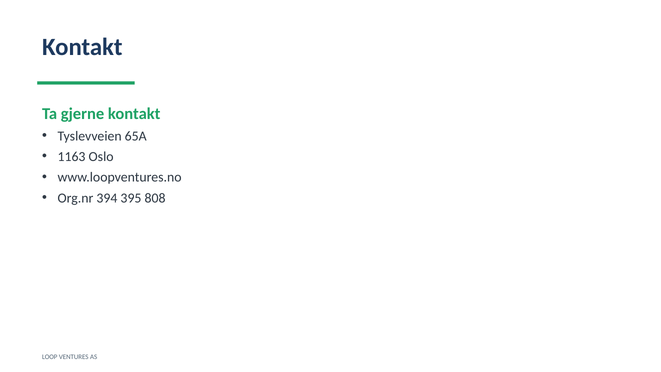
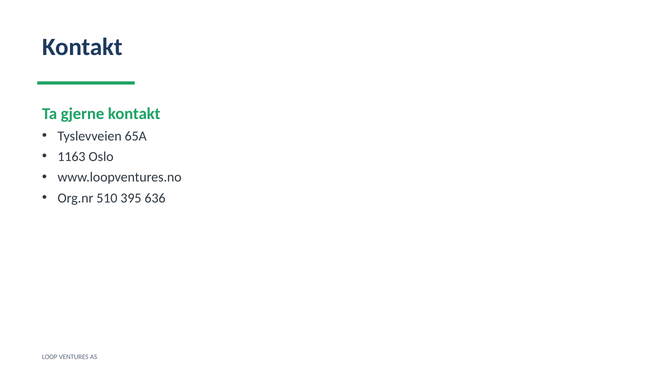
394: 394 -> 510 (107, 198)
808: 808 -> 636 (155, 198)
